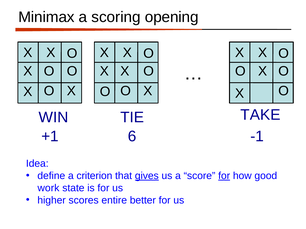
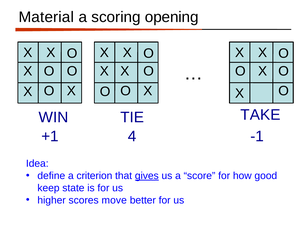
Minimax: Minimax -> Material (46, 17)
6: 6 -> 4 (132, 137)
for underline: present -> none (224, 176)
work: work -> keep (48, 188)
entire: entire -> move (114, 201)
